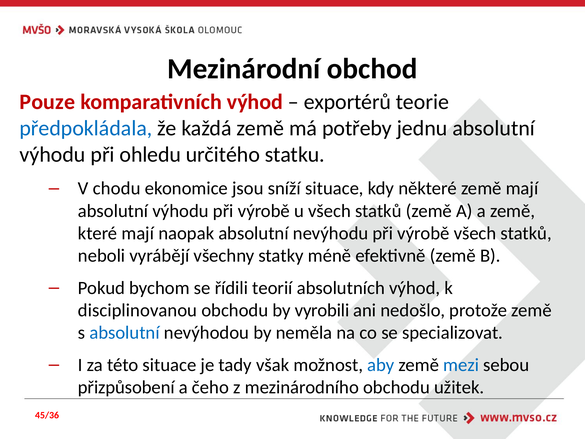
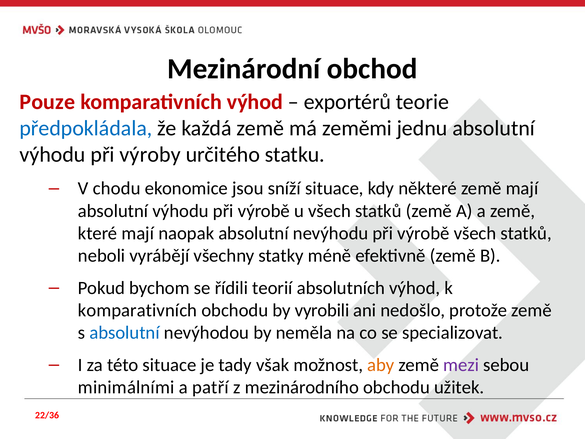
potřeby: potřeby -> zeměmi (357, 128)
ohledu: ohledu -> výroby (150, 154)
disciplinovanou: disciplinovanou -> komparativních (138, 310)
aby colour: blue -> orange (381, 365)
mezi colour: blue -> purple (461, 365)
přizpůsobení: přizpůsobení -> minimálními (126, 387)
čeho: čeho -> patří (210, 387)
45/36: 45/36 -> 22/36 (47, 415)
